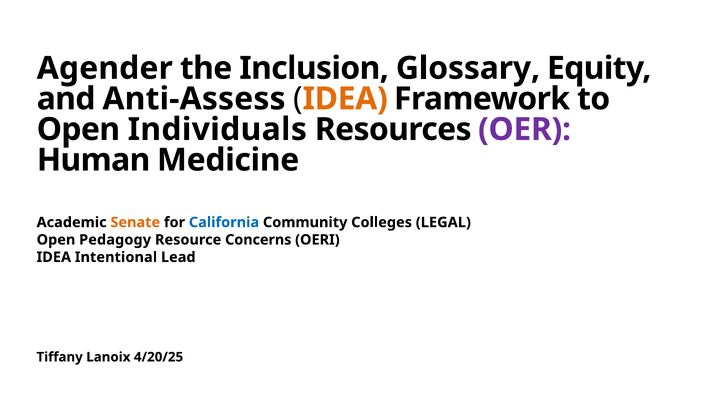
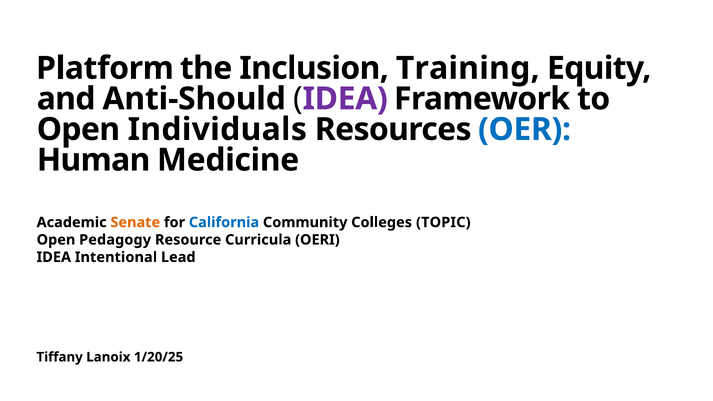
Agender: Agender -> Platform (105, 68)
Glossary: Glossary -> Training (468, 68)
Anti-Assess: Anti-Assess -> Anti-Should (194, 99)
IDEA colour: orange -> purple (345, 99)
OER colour: purple -> blue (524, 129)
LEGAL: LEGAL -> TOPIC (443, 222)
Concerns: Concerns -> Curricula (258, 240)
4/20/25: 4/20/25 -> 1/20/25 (159, 357)
